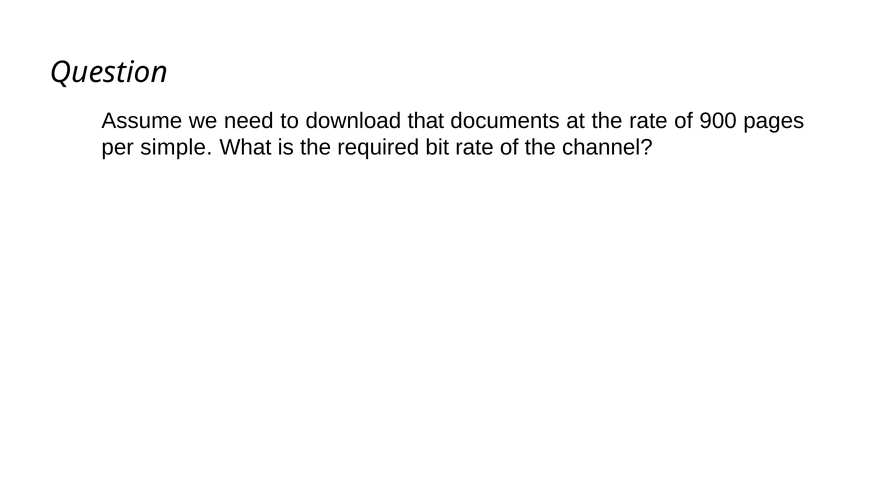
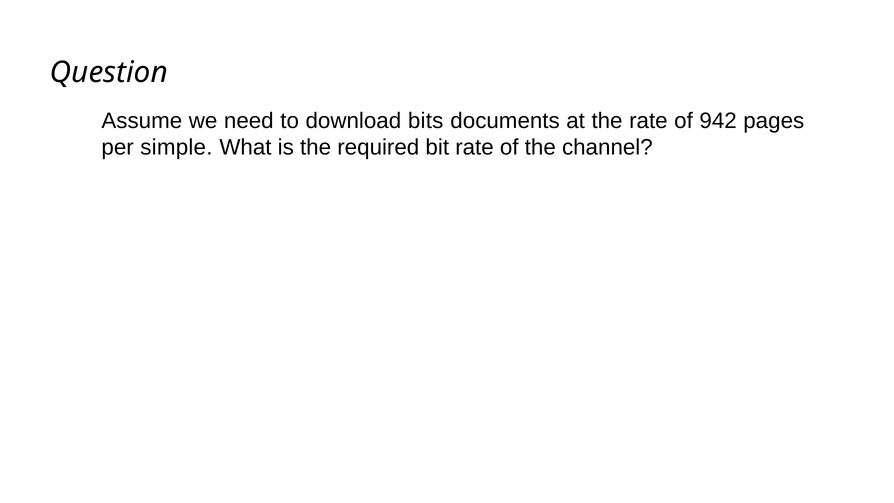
that: that -> bits (426, 121)
900: 900 -> 942 (718, 121)
